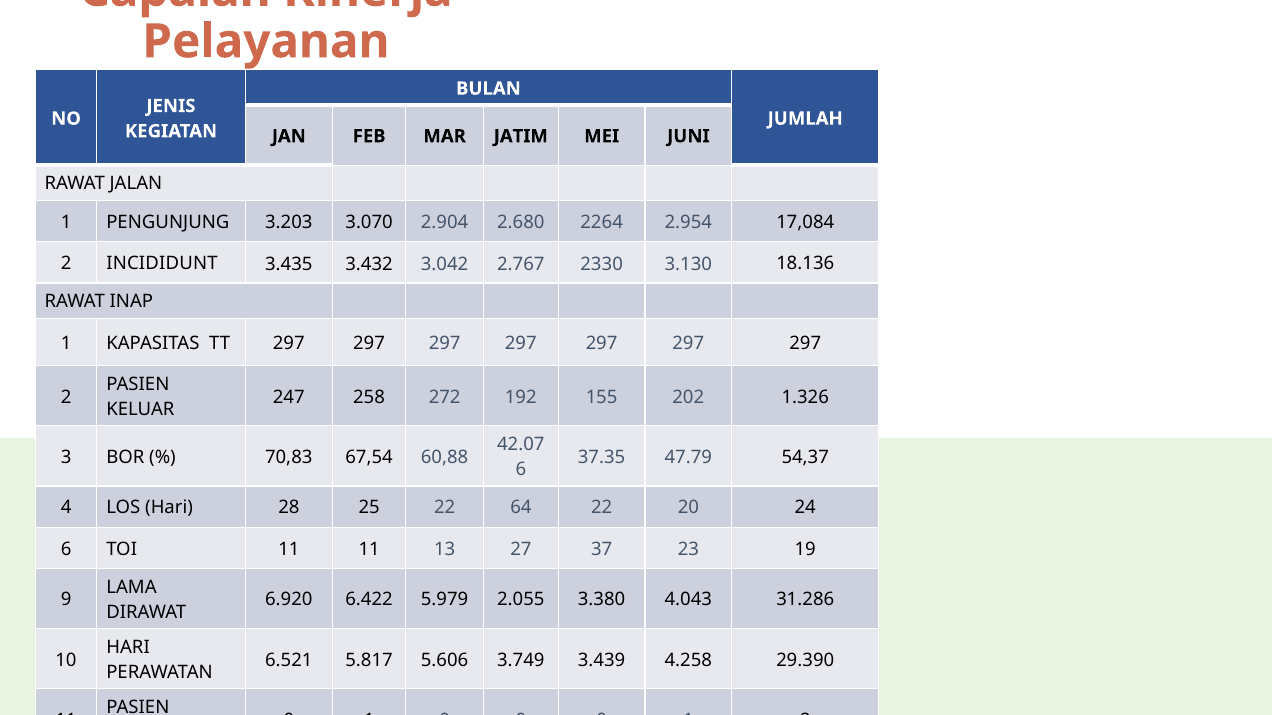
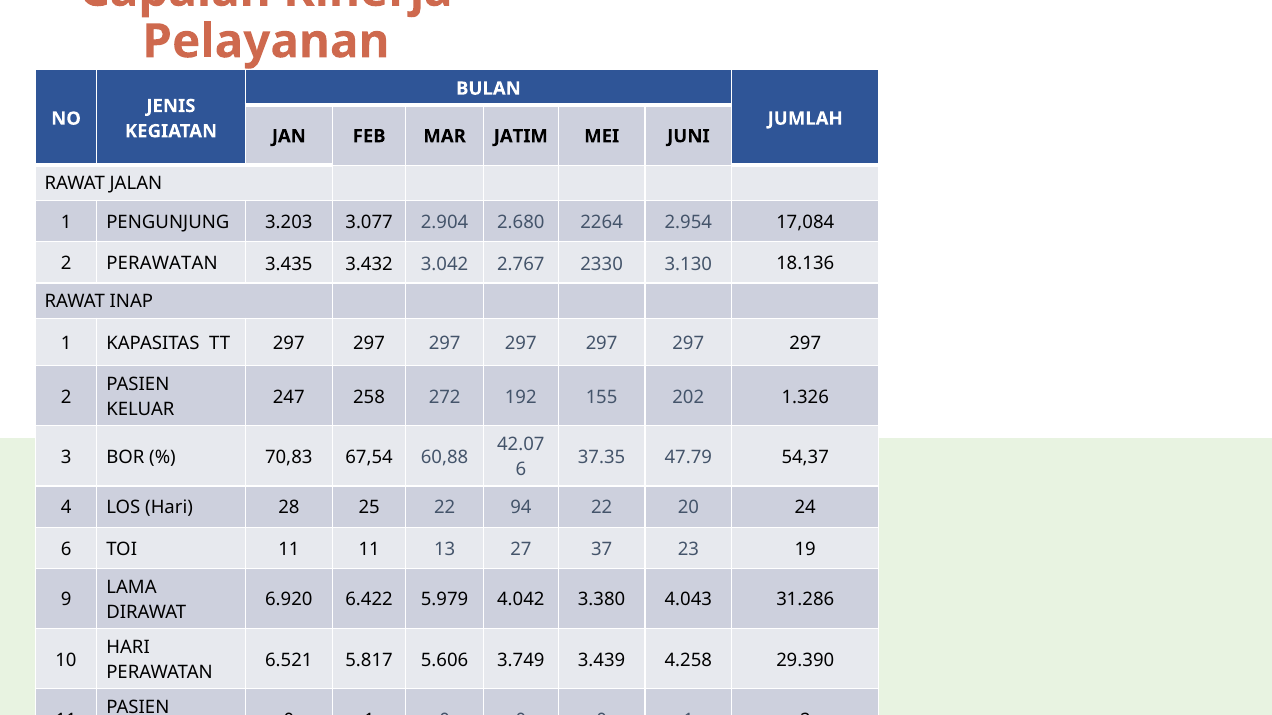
3.070: 3.070 -> 3.077 (369, 223)
2 INCIDIDUNT: INCIDIDUNT -> PERAWATAN (162, 264)
64: 64 -> 94 (521, 508)
2.055: 2.055 -> 4.042 (521, 600)
